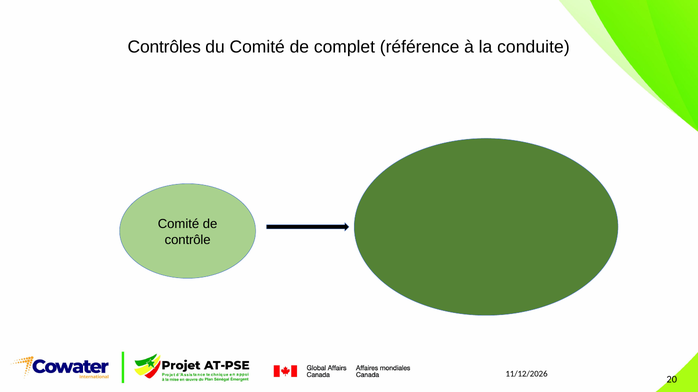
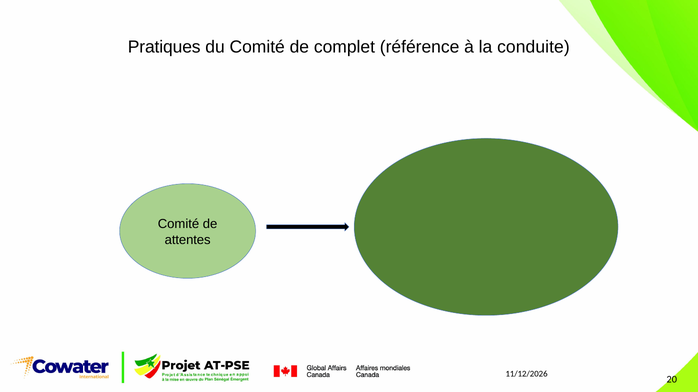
Contrôles: Contrôles -> Pratiques (164, 47)
contrôle: contrôle -> attentes (188, 240)
